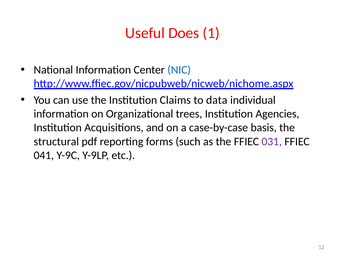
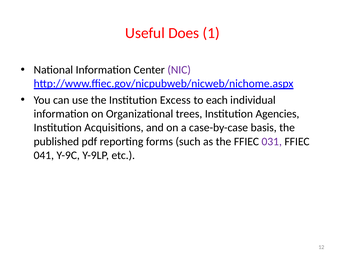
NIC colour: blue -> purple (179, 70)
Claims: Claims -> Excess (175, 100)
data: data -> each (217, 100)
structural: structural -> published (56, 141)
